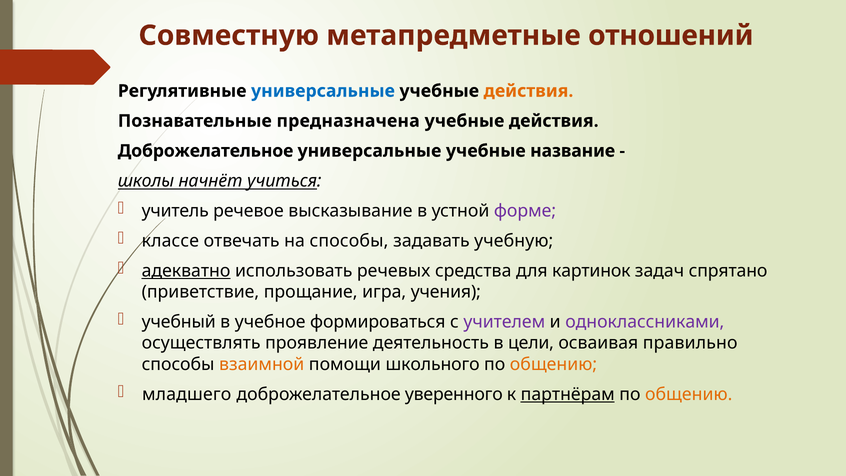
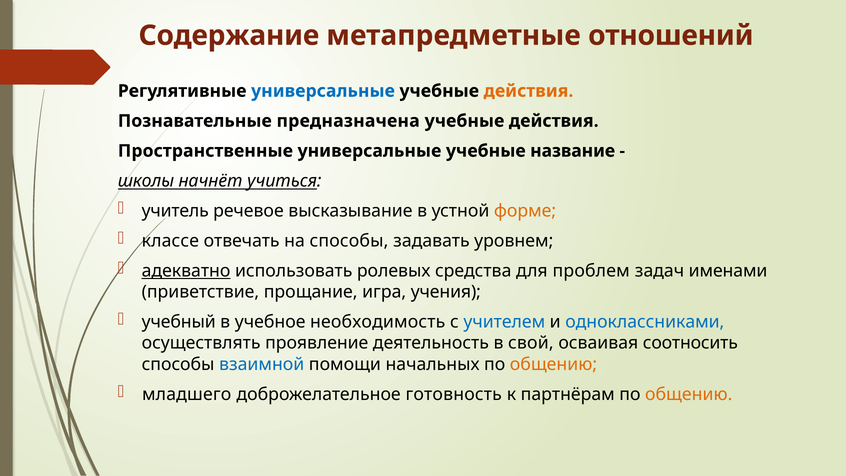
Совместную: Совместную -> Содержание (229, 36)
Доброжелательное: Доброжелательное -> Пространственные (205, 151)
форме colour: purple -> orange (525, 211)
учебную: учебную -> уровнем (514, 241)
речевых: речевых -> ролевых (394, 271)
картинок: картинок -> проблем (591, 271)
спрятано: спрятано -> именами (728, 271)
формироваться: формироваться -> необходимость (378, 322)
учителем colour: purple -> blue (504, 322)
одноклассниками colour: purple -> blue (645, 322)
цели: цели -> свой (531, 343)
правильно: правильно -> соотносить (690, 343)
взаимной colour: orange -> blue (262, 364)
школьного: школьного -> начальных (433, 364)
уверенного: уверенного -> готовность (454, 394)
партнёрам underline: present -> none (568, 394)
